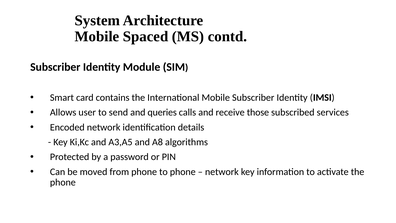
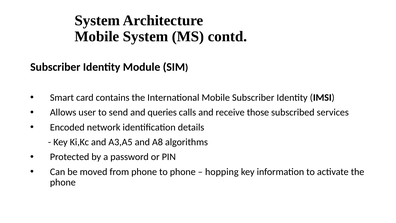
Mobile Spaced: Spaced -> System (146, 36)
network: network -> hopping (222, 172)
